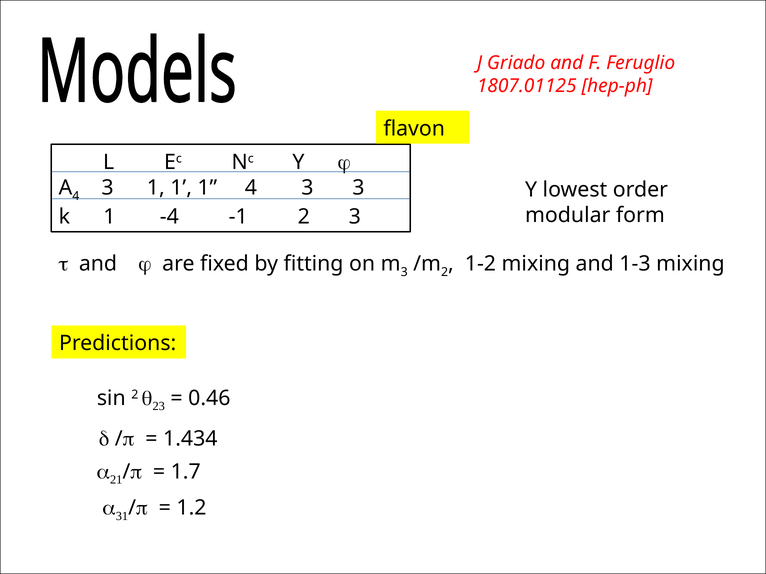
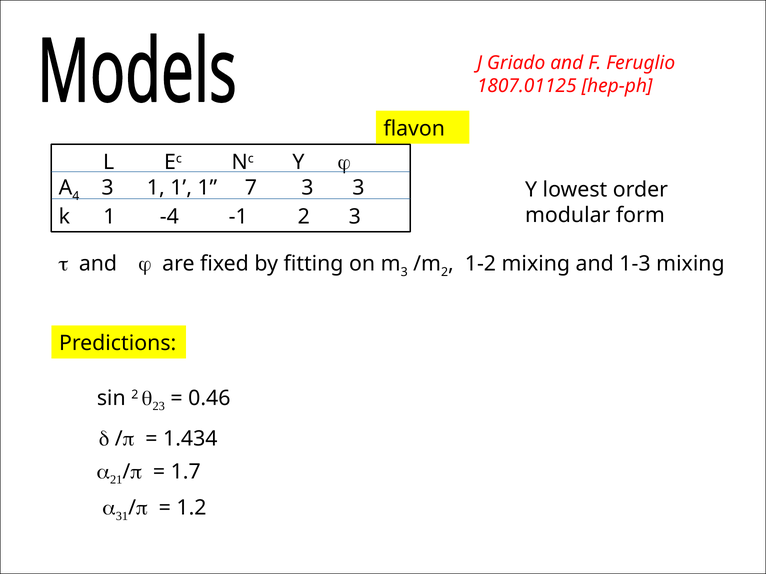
1 4: 4 -> 7 (251, 188)
